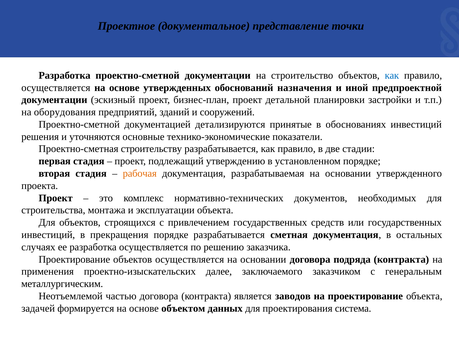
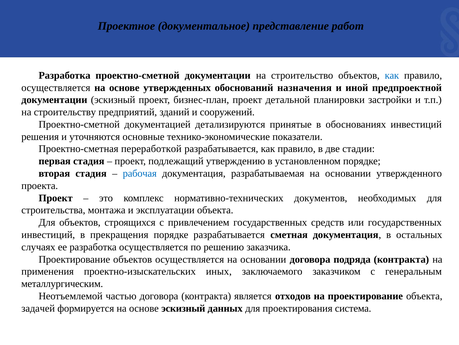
точки: точки -> работ (348, 26)
оборудования: оборудования -> строительству (65, 112)
строительству: строительству -> переработкой (151, 149)
рабочая colour: orange -> blue (140, 173)
далее: далее -> иных (219, 271)
заводов: заводов -> отходов (293, 295)
основе объектом: объектом -> эскизный (183, 308)
